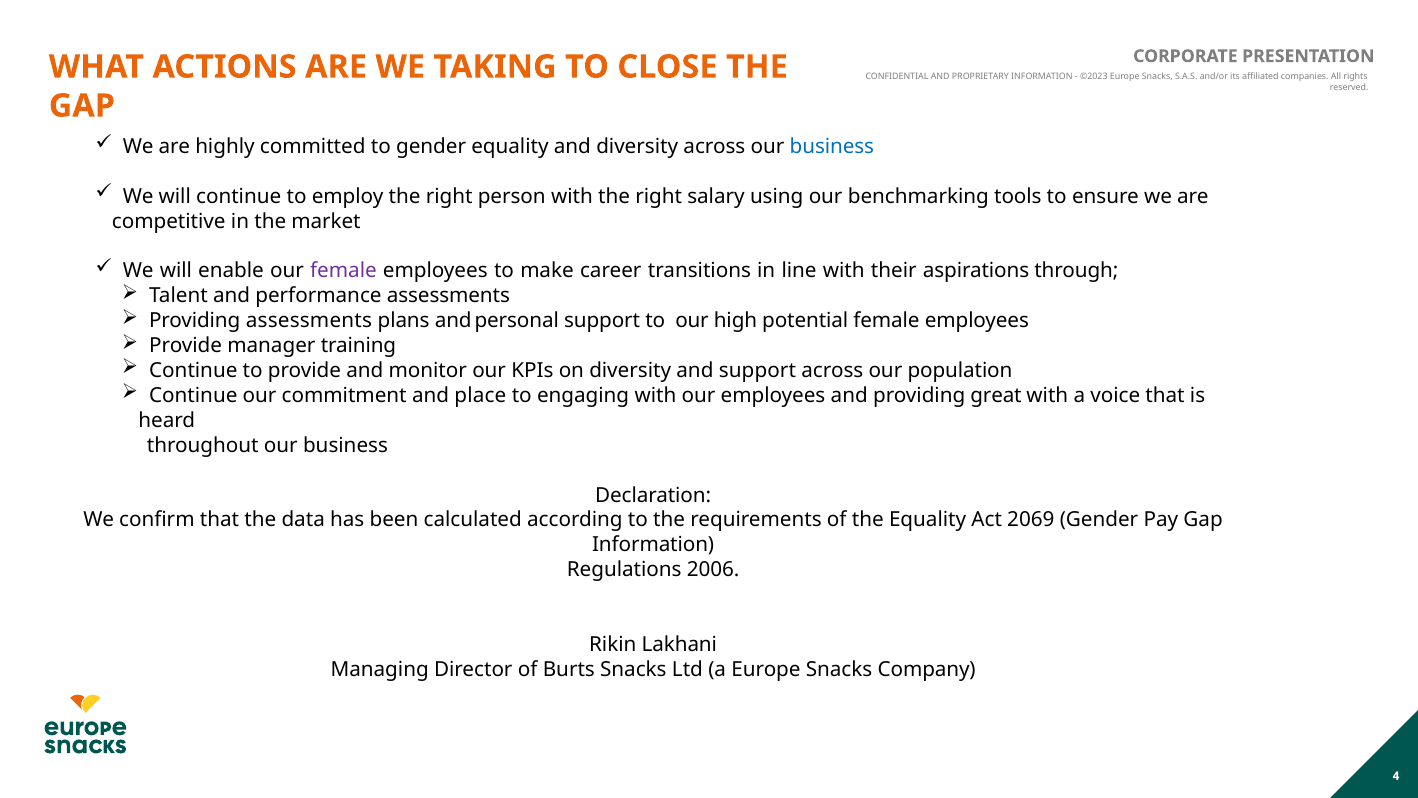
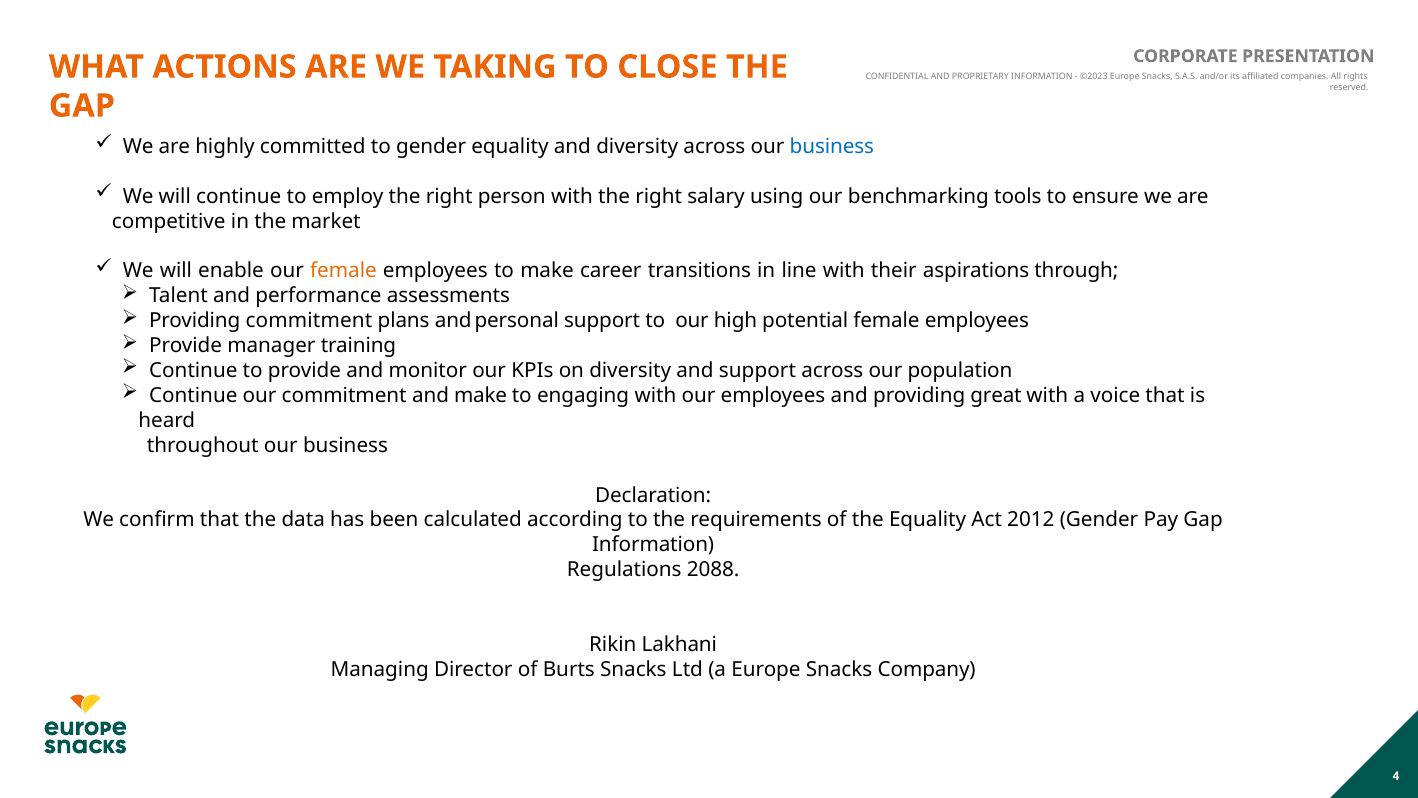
female colour: purple -> orange (343, 271)
Providing assessments: assessments -> commitment (309, 321)
and place: place -> make (481, 395)
2069: 2069 -> 2012 (1031, 520)
2006: 2006 -> 2088 (713, 570)
